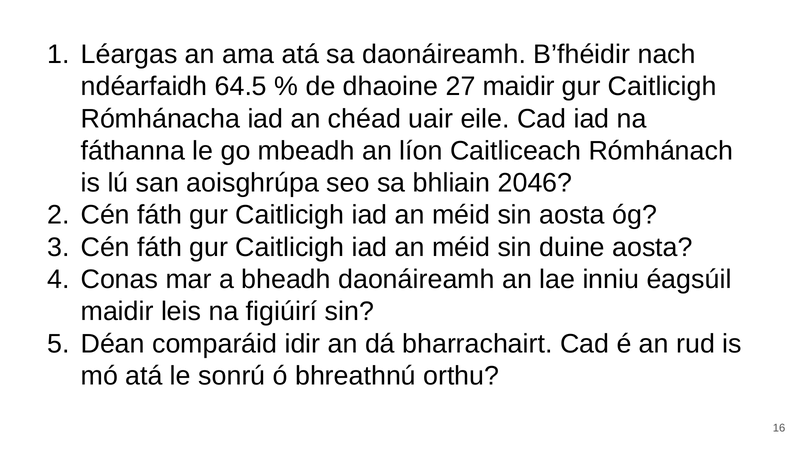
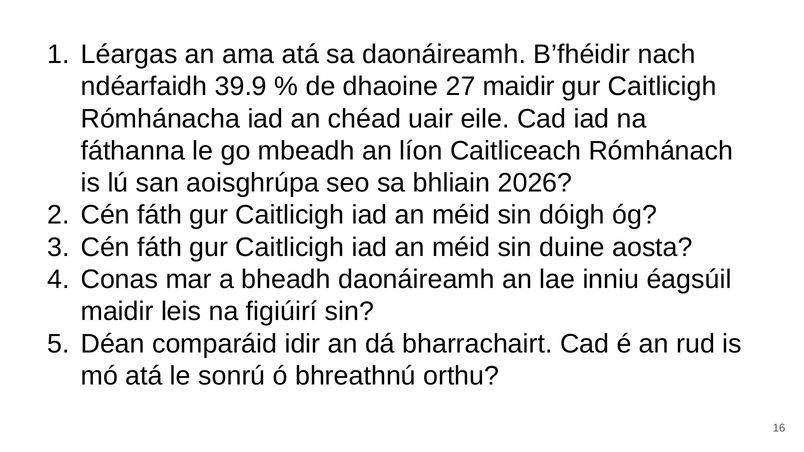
64.5: 64.5 -> 39.9 (241, 87)
2046: 2046 -> 2026 (535, 183)
sin aosta: aosta -> dóigh (572, 215)
